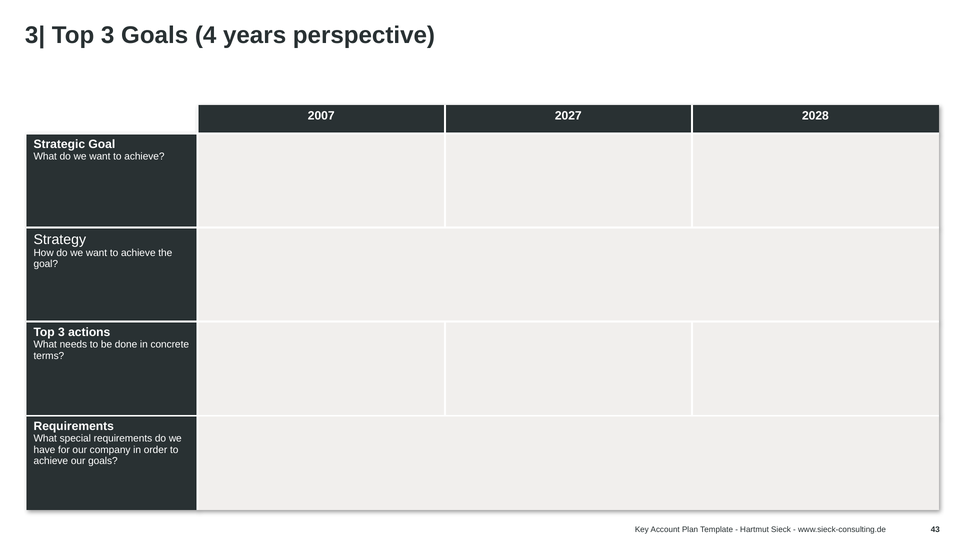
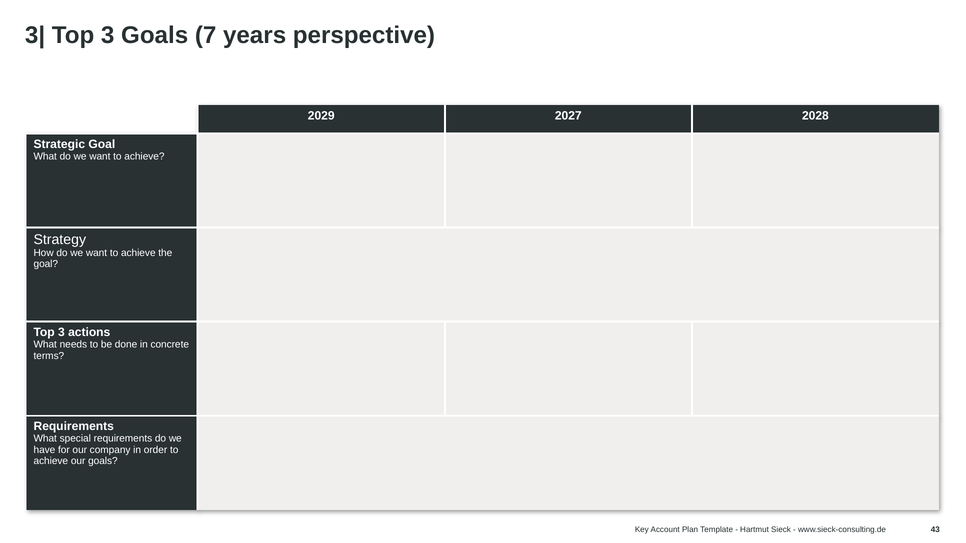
4: 4 -> 7 (206, 35)
2007: 2007 -> 2029 (321, 116)
